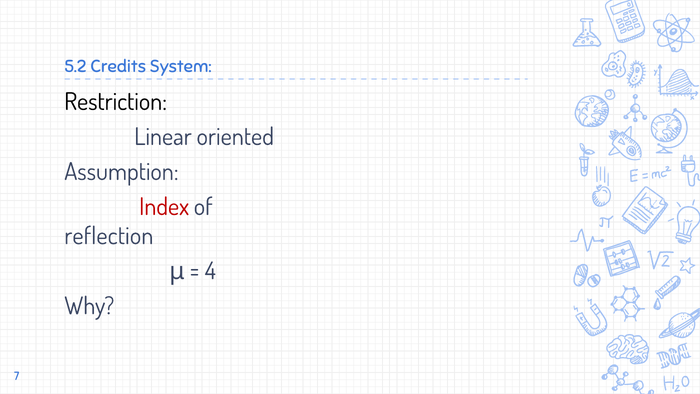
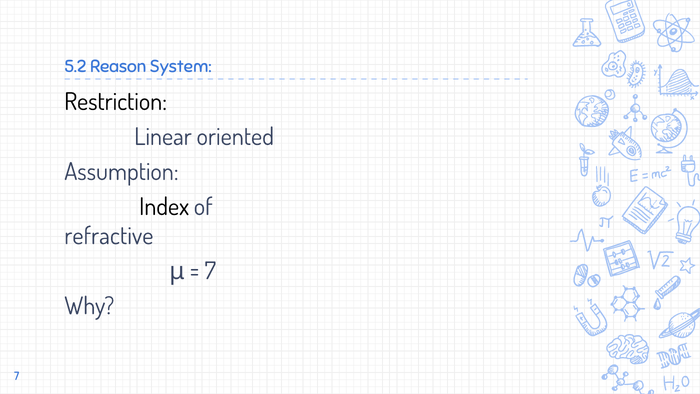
Credits: Credits -> Reason (118, 67)
Index colour: red -> black (164, 207)
reflection: reflection -> refractive (109, 236)
4: 4 -> 7 (210, 271)
